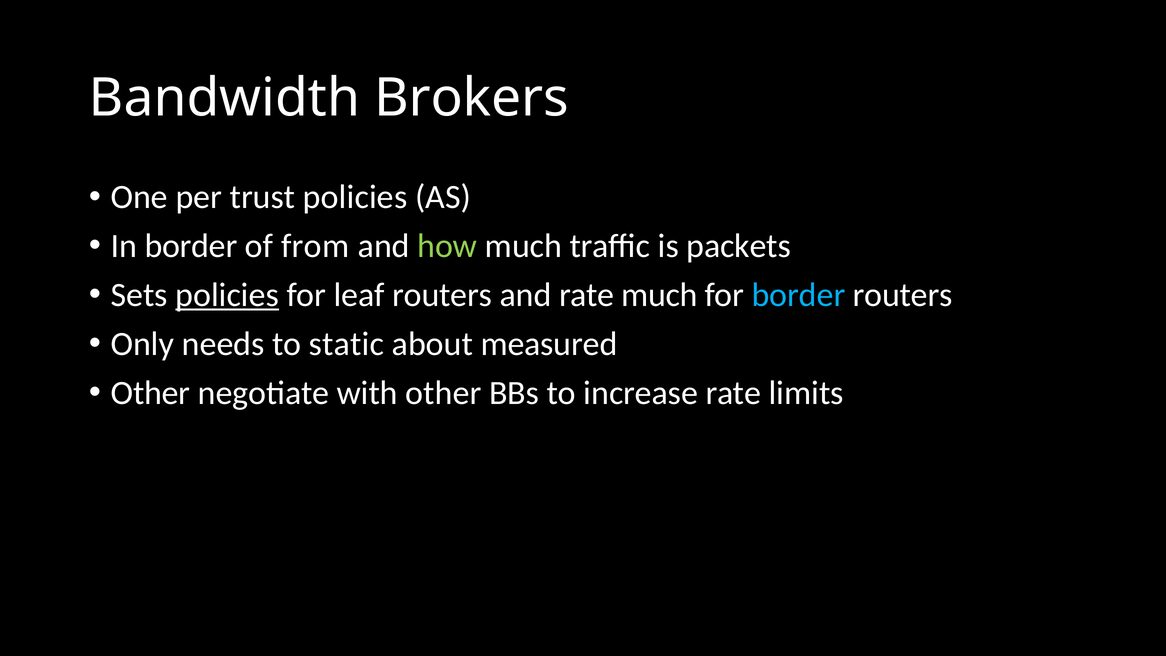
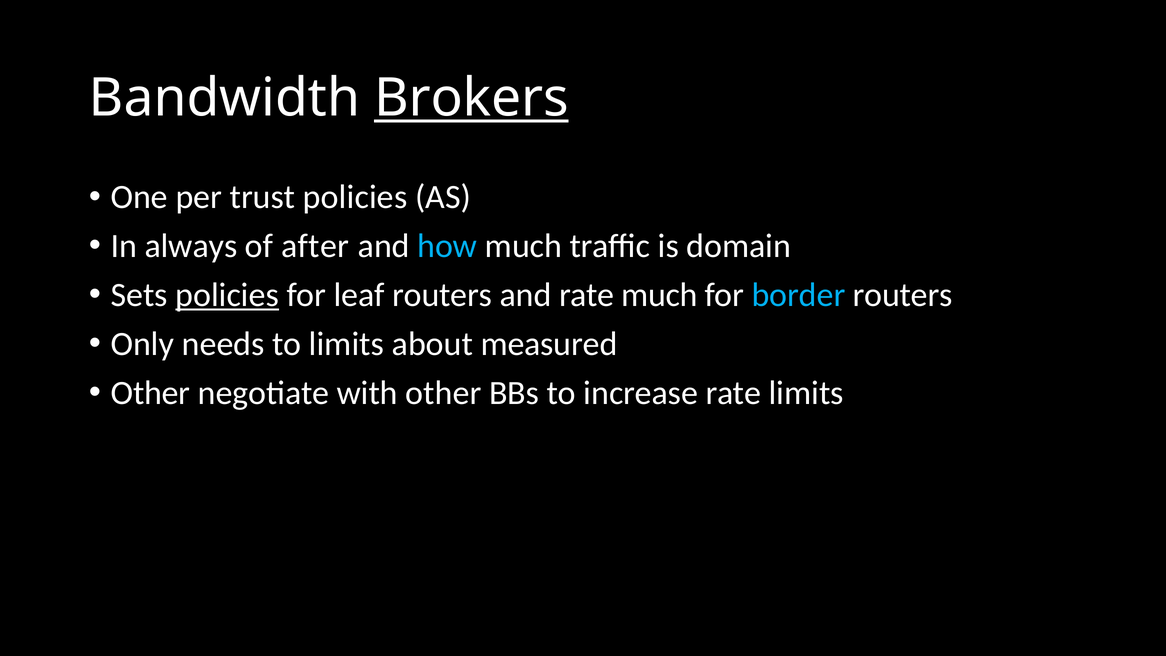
Brokers underline: none -> present (471, 98)
In border: border -> always (191, 246)
from: from -> after (315, 246)
how colour: light green -> light blue (447, 246)
packets: packets -> domain (739, 246)
to static: static -> limits (346, 344)
